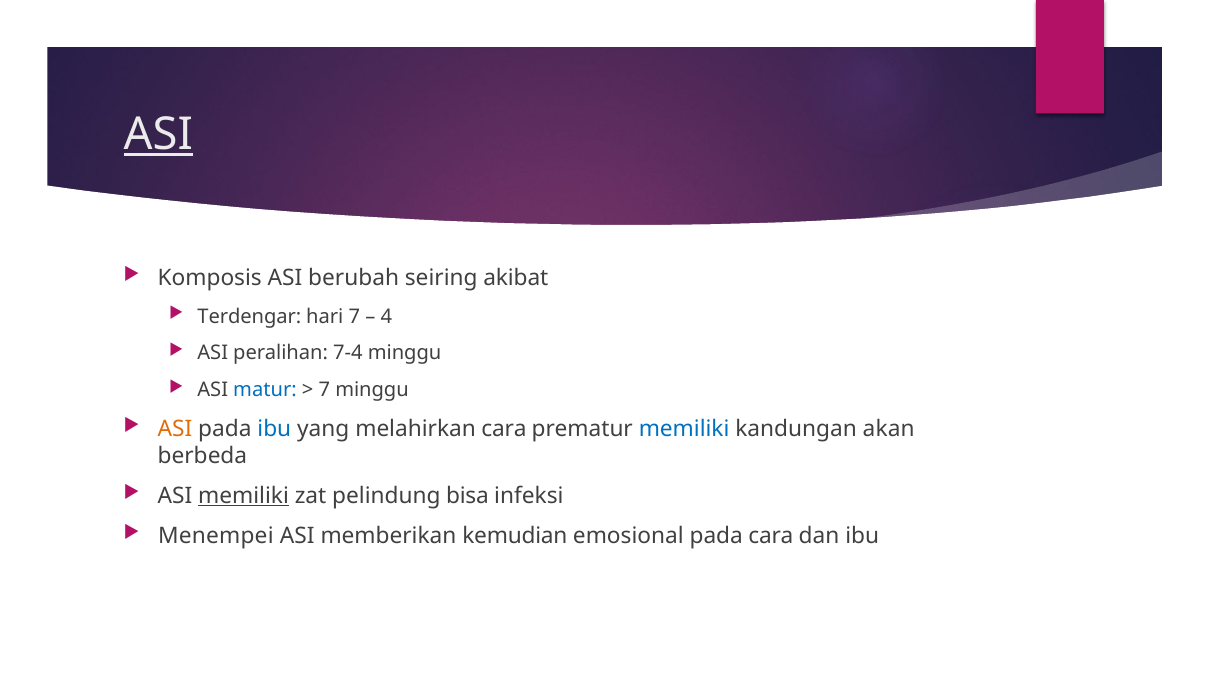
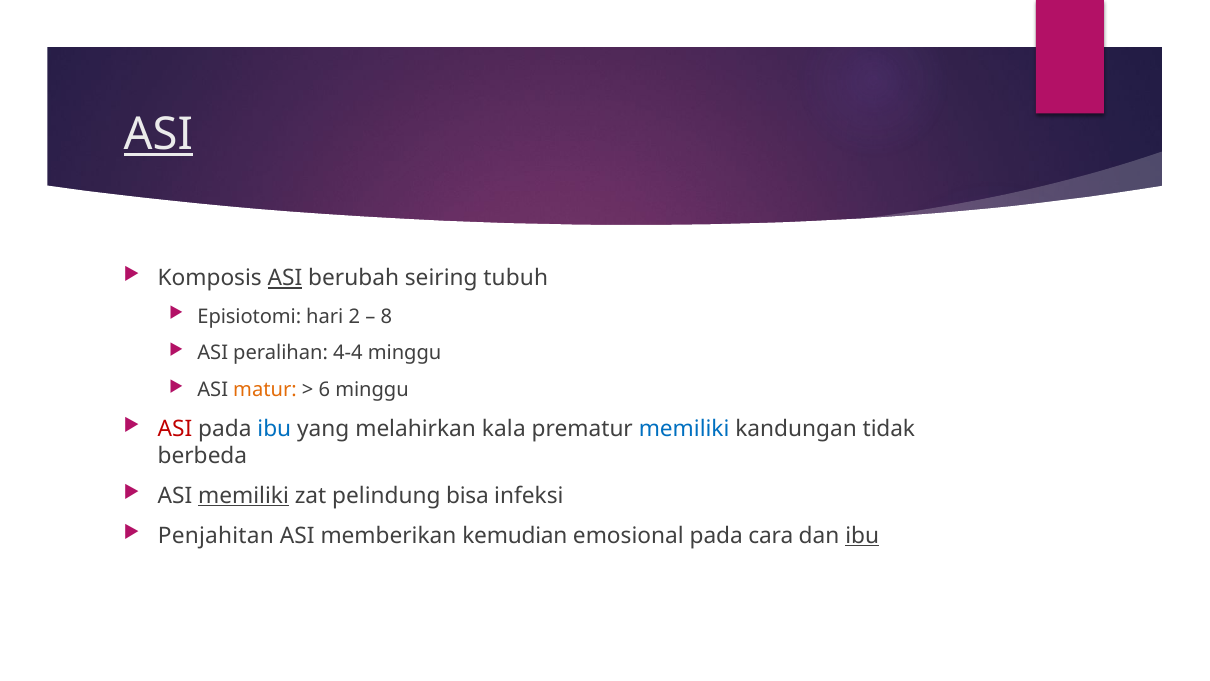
ASI underline: none -> present (285, 278)
akibat: akibat -> tubuh (516, 278)
Terdengar: Terdengar -> Episiotomi (249, 316)
hari 7: 7 -> 2 (354, 316)
4: 4 -> 8 (386, 316)
7-4: 7-4 -> 4-4 (348, 353)
matur colour: blue -> orange (265, 390)
7: 7 -> 6 (324, 390)
ASI colour: orange -> red (175, 428)
melahirkan cara: cara -> kala (504, 428)
akan: akan -> tidak (889, 428)
Menempei: Menempei -> Penjahitan (216, 535)
ibu underline: none -> present (862, 535)
